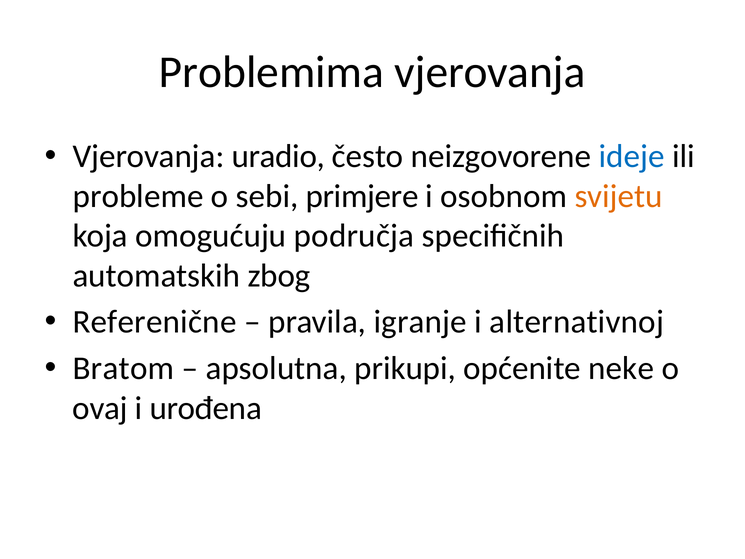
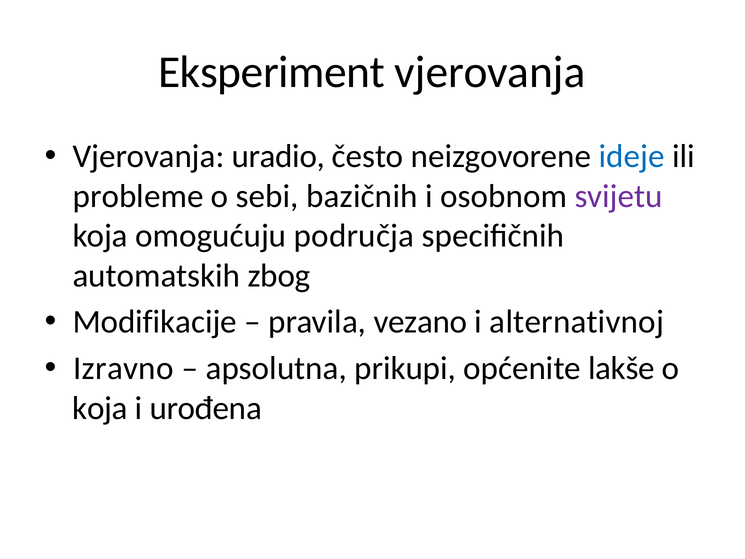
Problemima: Problemima -> Eksperiment (272, 72)
primjere: primjere -> bazičnih (362, 196)
svijetu colour: orange -> purple (619, 196)
Referenične: Referenične -> Modifikacije (155, 322)
igranje: igranje -> vezano (420, 322)
Bratom: Bratom -> Izravno (123, 368)
neke: neke -> lakše (621, 368)
ovaj: ovaj -> koja (100, 408)
